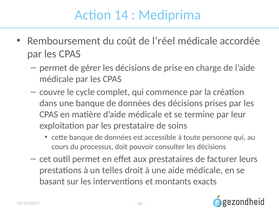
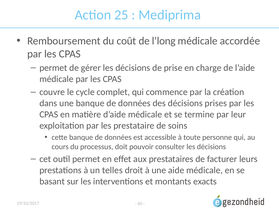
14: 14 -> 25 (121, 15)
l’réel: l’réel -> l’long (164, 41)
